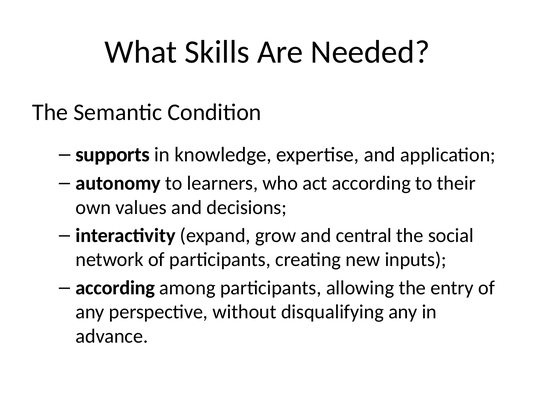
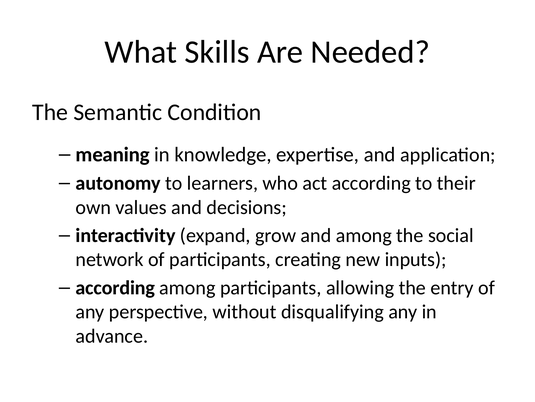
supports: supports -> meaning (113, 154)
and central: central -> among (364, 235)
